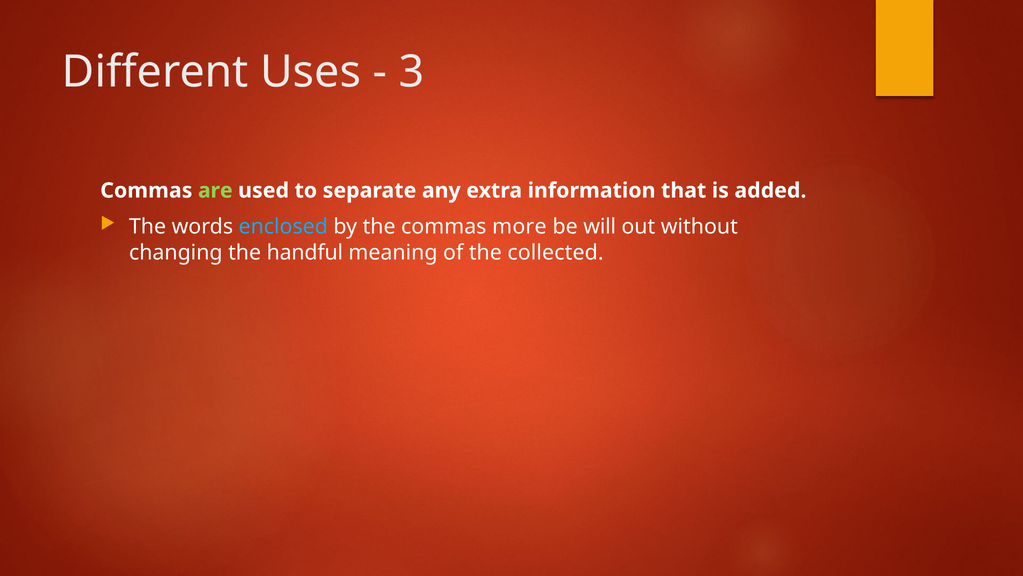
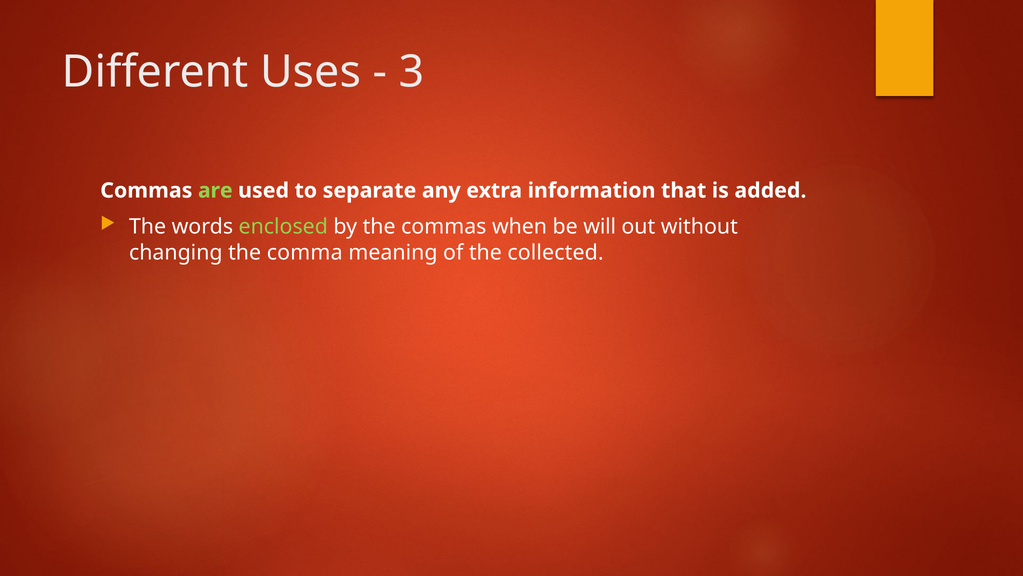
enclosed colour: light blue -> light green (283, 227)
more: more -> when (520, 227)
handful: handful -> comma (305, 252)
